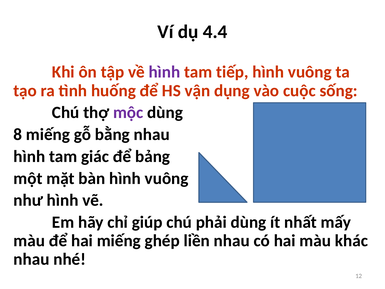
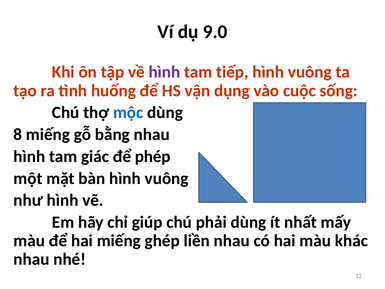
4.4: 4.4 -> 9.0 (215, 32)
mộc colour: purple -> blue (128, 112)
bảng: bảng -> phép (153, 156)
